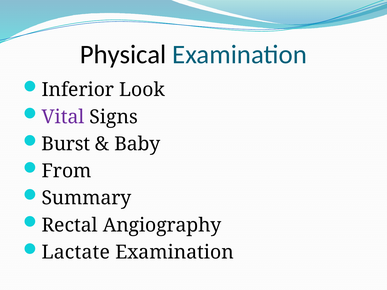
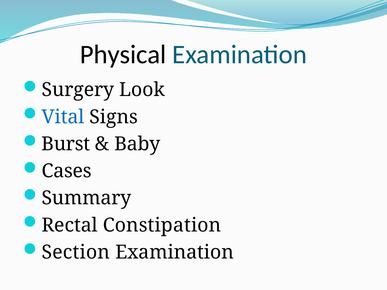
Inferior: Inferior -> Surgery (78, 90)
Vital colour: purple -> blue (63, 117)
From: From -> Cases (67, 171)
Angiography: Angiography -> Constipation (162, 225)
Lactate: Lactate -> Section (76, 252)
